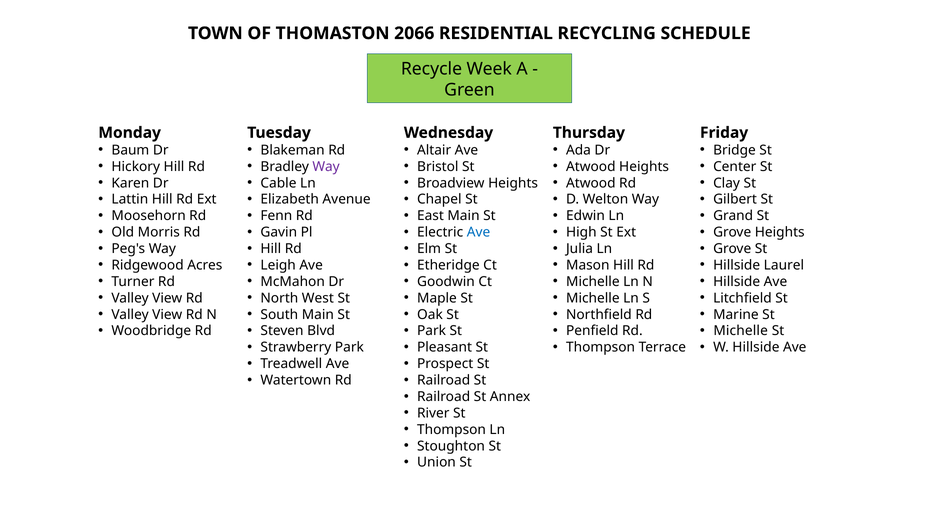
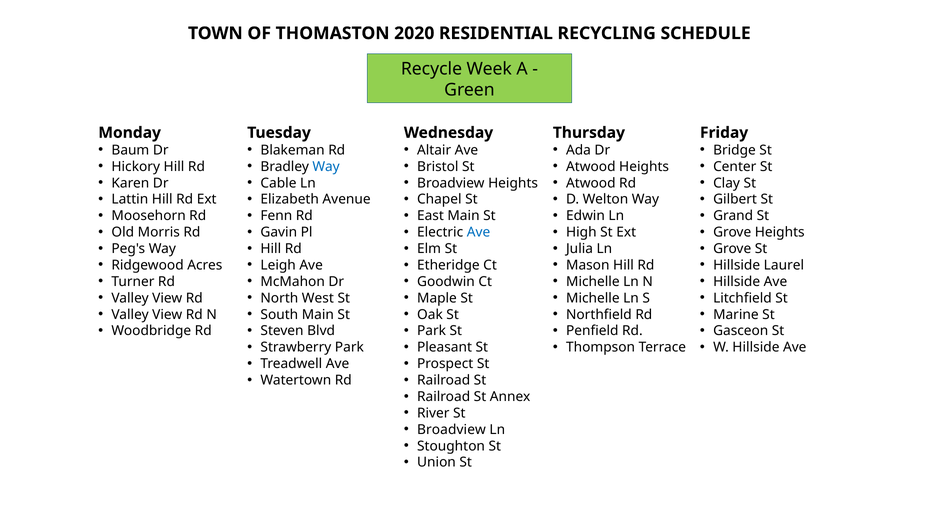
2066: 2066 -> 2020 (414, 33)
Way colour: purple -> blue (326, 167)
Michelle: Michelle -> Gasceon (741, 331)
Thompson: Thompson -> Broadview (451, 430)
